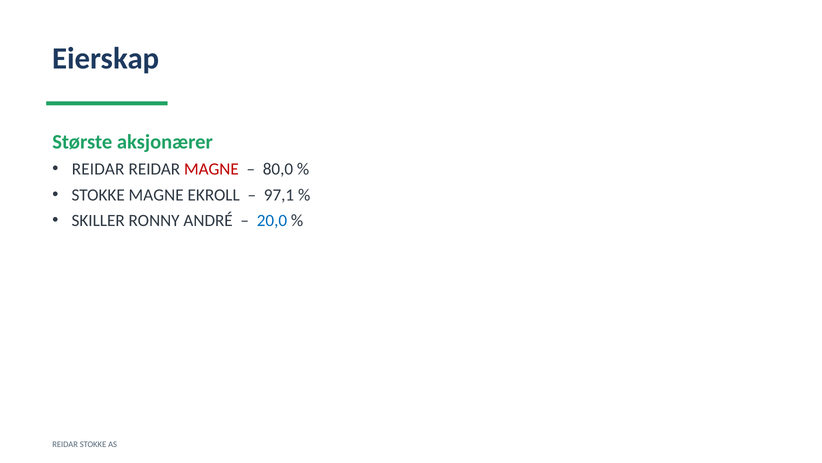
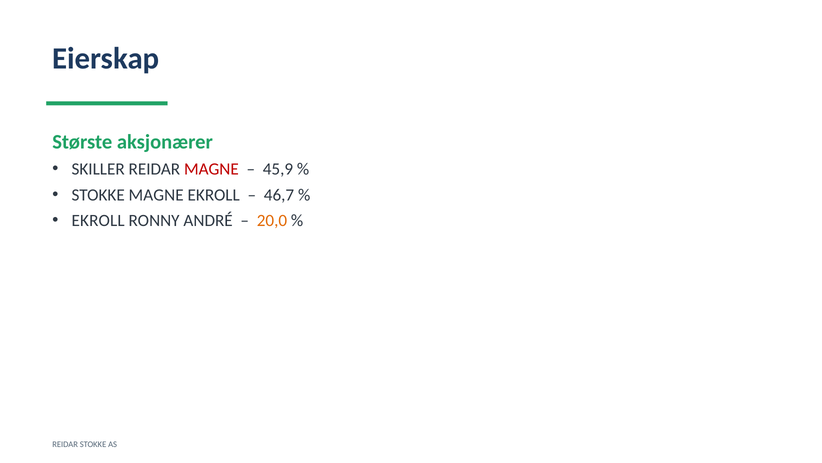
REIDAR: REIDAR -> SKILLER (98, 169)
80,0: 80,0 -> 45,9 (278, 169)
97,1: 97,1 -> 46,7 (279, 195)
SKILLER: SKILLER -> EKROLL (98, 220)
20,0 colour: blue -> orange (272, 220)
